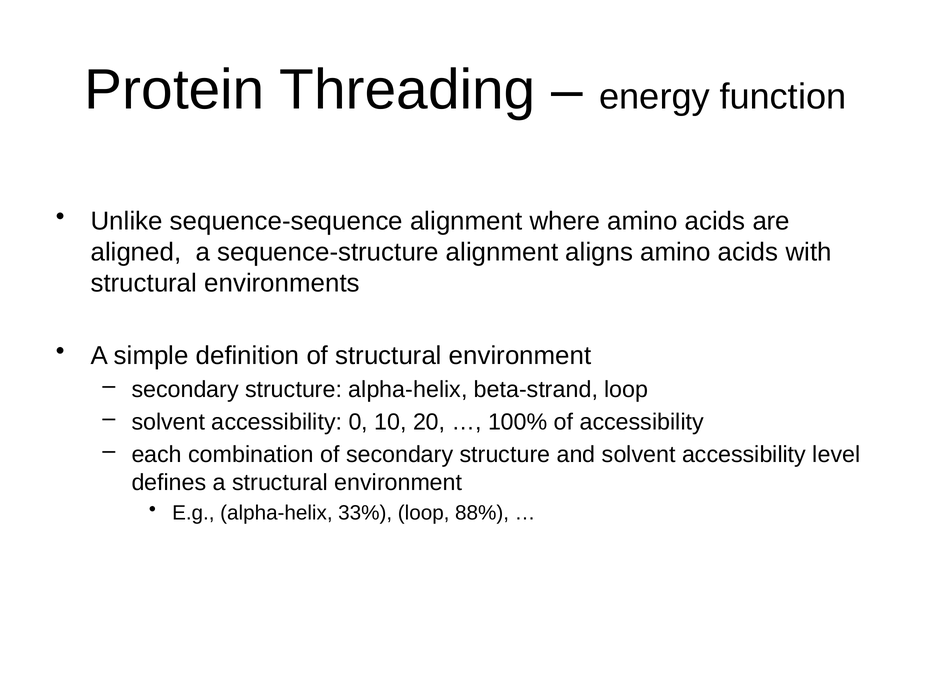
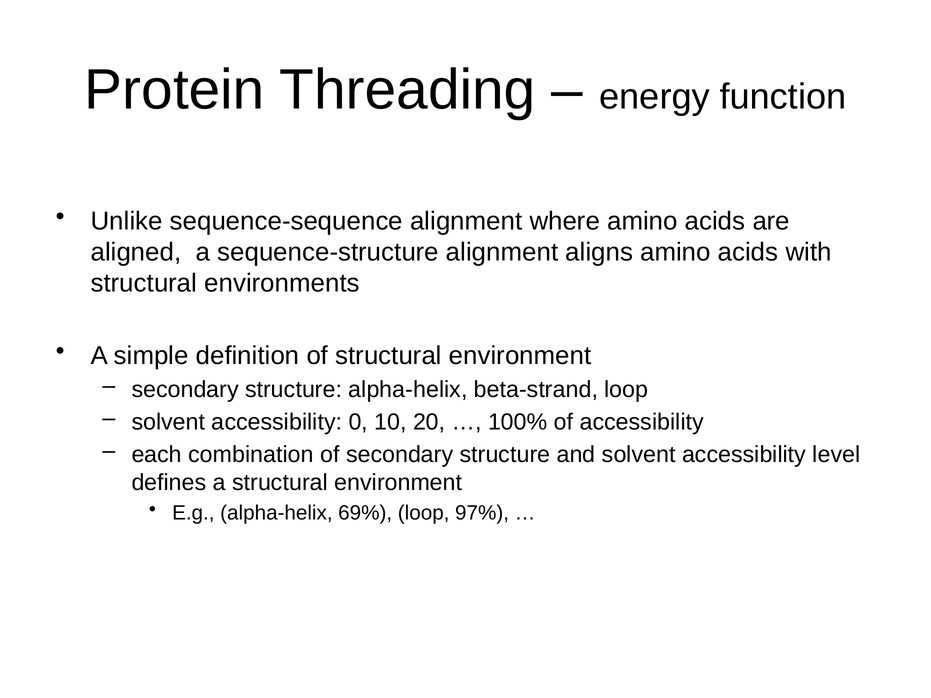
33%: 33% -> 69% (365, 513)
88%: 88% -> 97% (482, 513)
